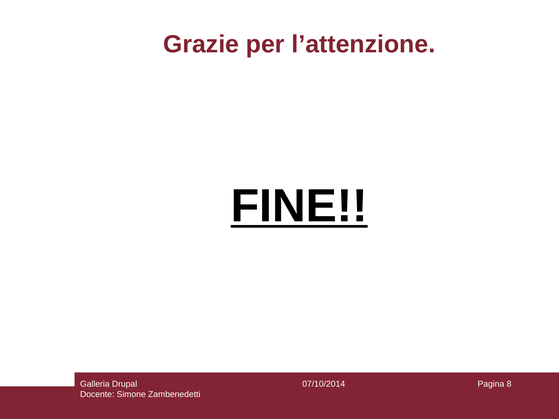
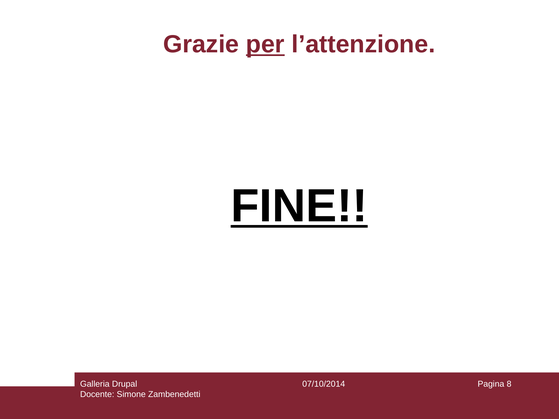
per underline: none -> present (265, 44)
